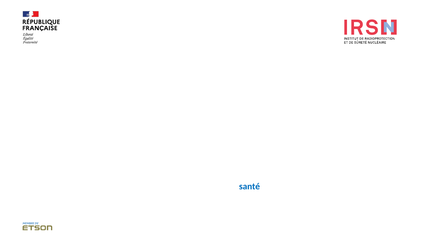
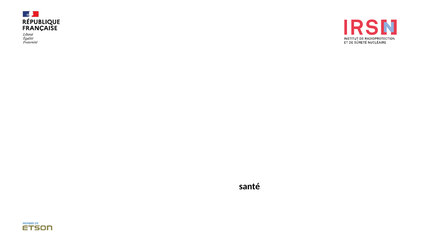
santé colour: blue -> black (250, 187)
